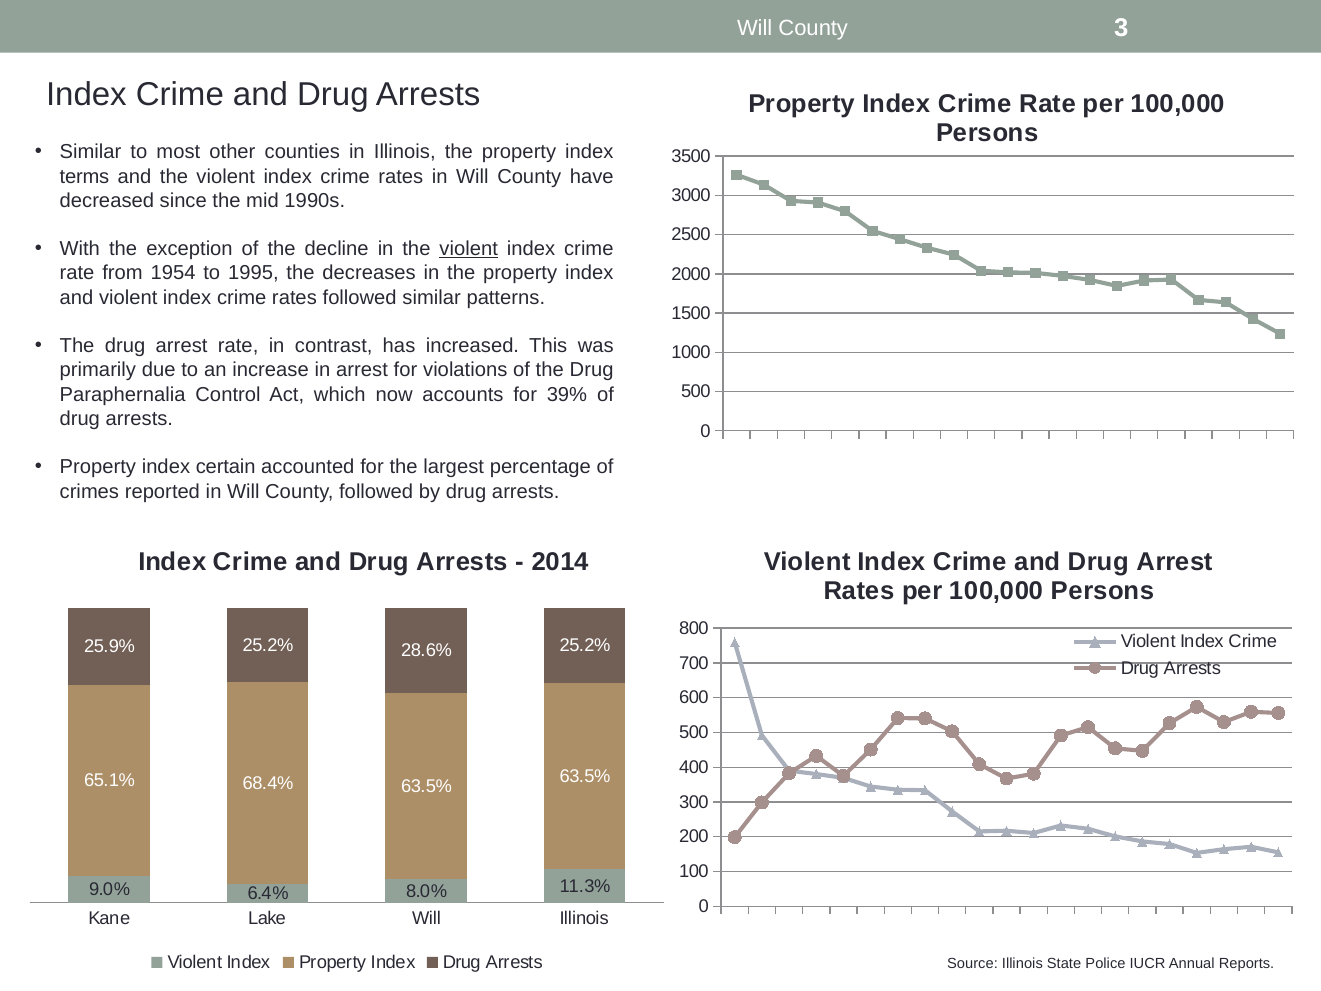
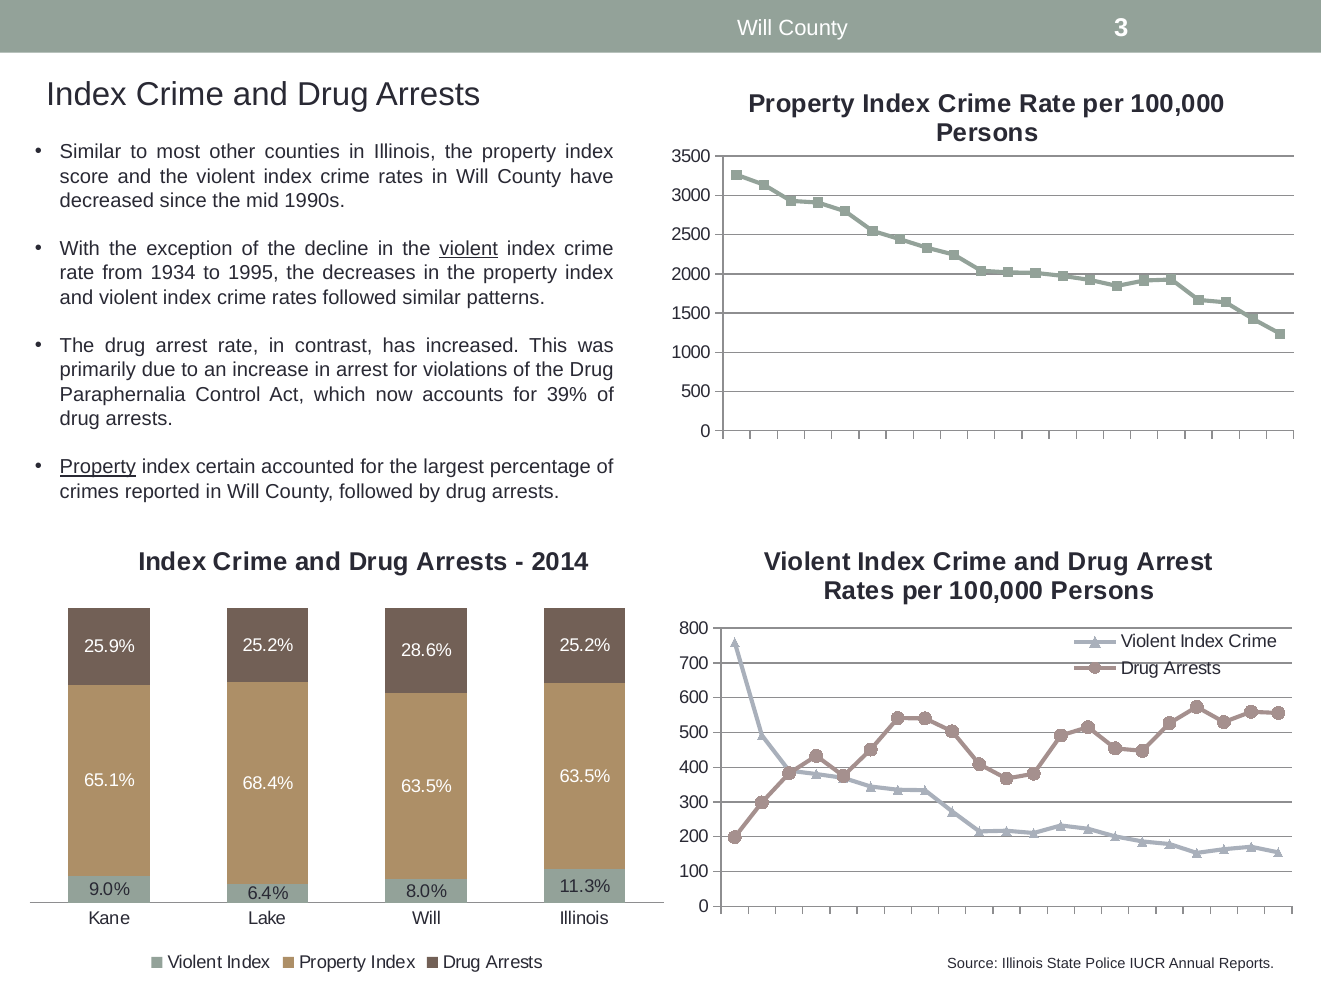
terms: terms -> score (84, 176)
1954: 1954 -> 1934 (173, 273)
Property underline: none -> present (98, 467)
